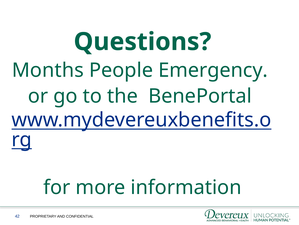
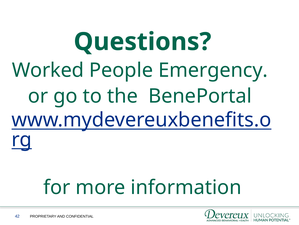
Months: Months -> Worked (48, 70)
